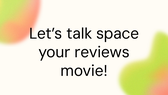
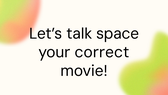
reviews: reviews -> correct (102, 52)
